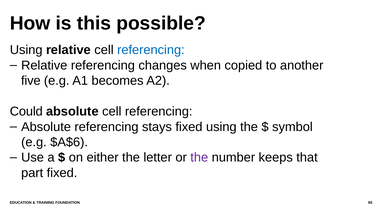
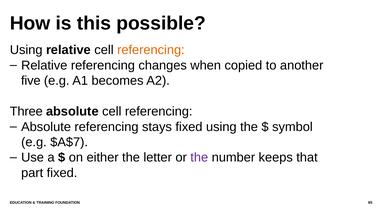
referencing colour: blue -> orange (151, 50)
Could: Could -> Three (26, 111)
$A$6: $A$6 -> $A$7 (69, 142)
